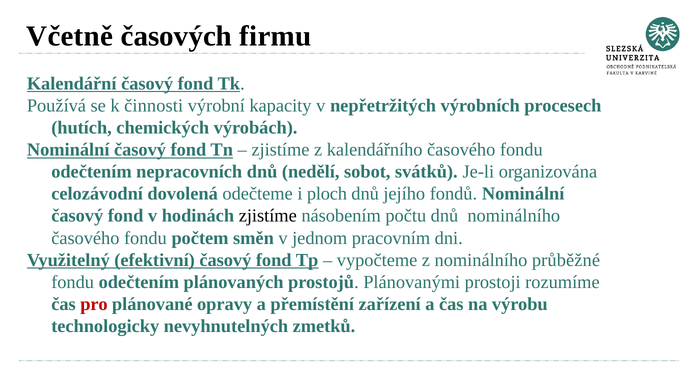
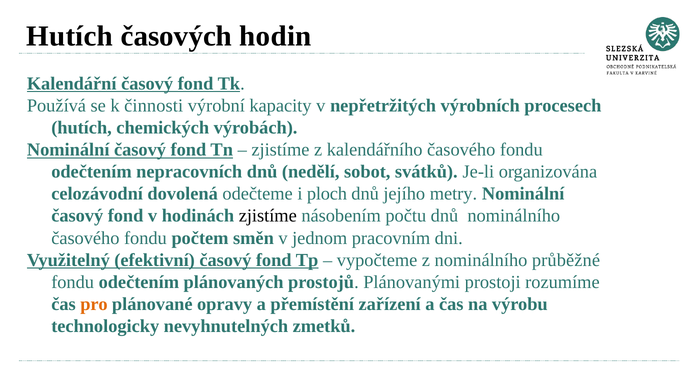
Včetně: Včetně -> Hutích (70, 36)
firmu: firmu -> hodin (275, 36)
fondů: fondů -> metry (453, 194)
pro colour: red -> orange (94, 304)
